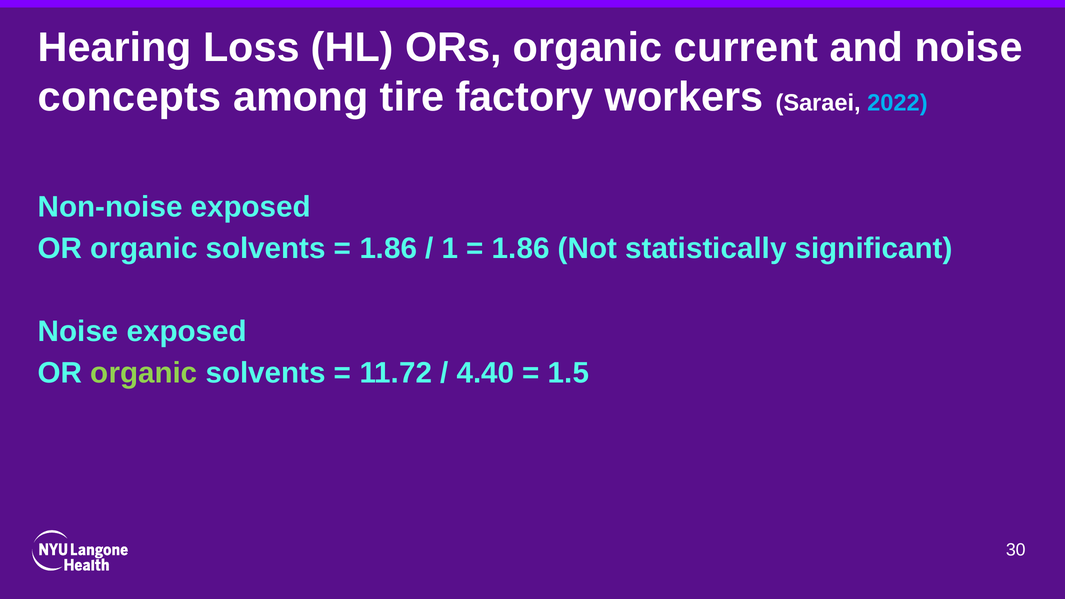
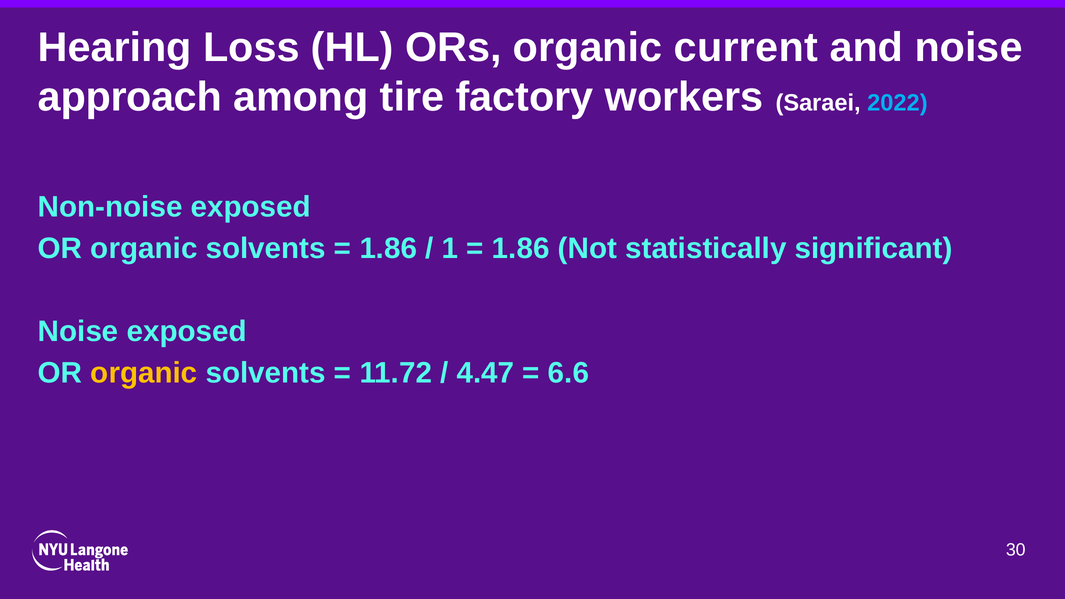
concepts: concepts -> approach (130, 97)
organic colour: light green -> yellow (144, 373)
4.40: 4.40 -> 4.47 (485, 373)
1.5: 1.5 -> 6.6 (569, 373)
